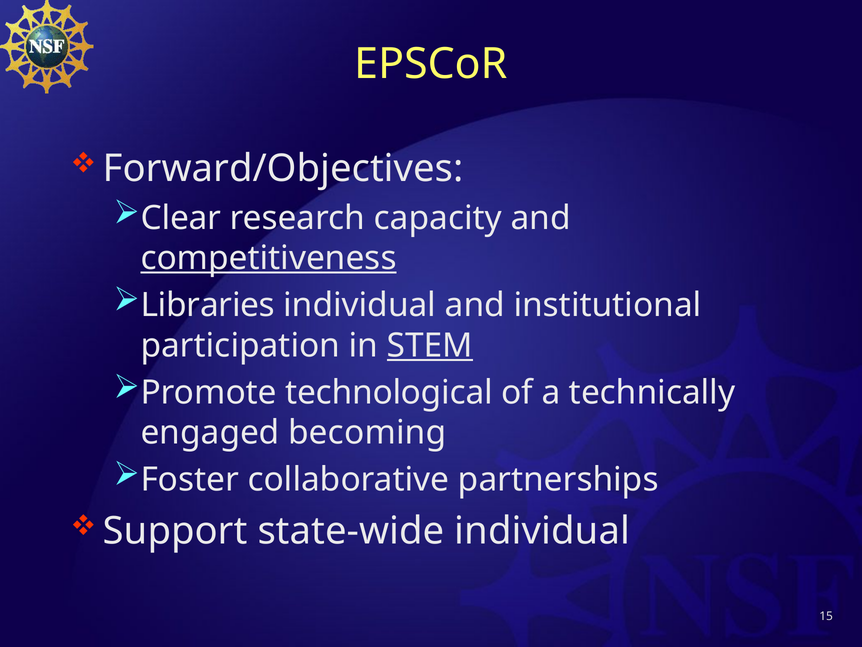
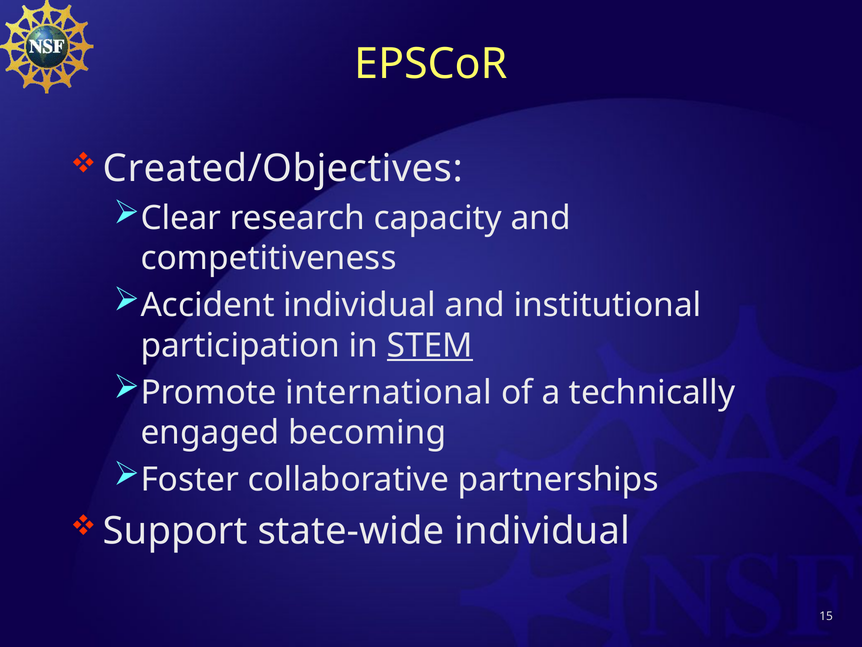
Forward/Objectives: Forward/Objectives -> Created/Objectives (283, 168)
competitiveness underline: present -> none (269, 258)
Libraries: Libraries -> Accident (208, 305)
technological: technological -> international (389, 392)
